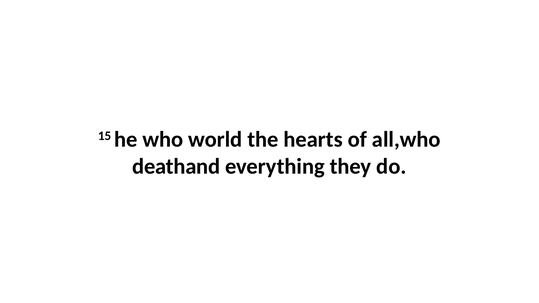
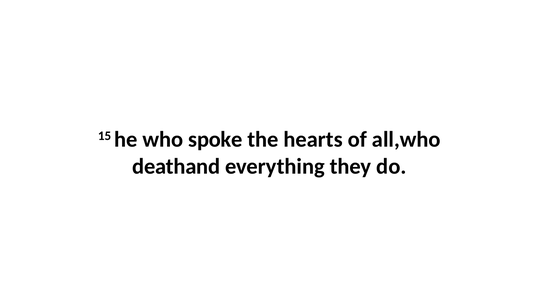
world: world -> spoke (215, 140)
